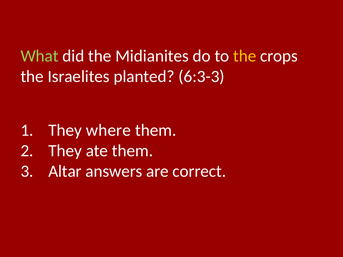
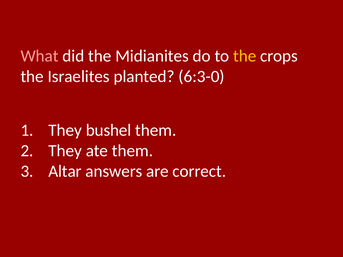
What colour: light green -> pink (40, 56)
6:3-3: 6:3-3 -> 6:3-0 (202, 77)
where: where -> bushel (109, 130)
